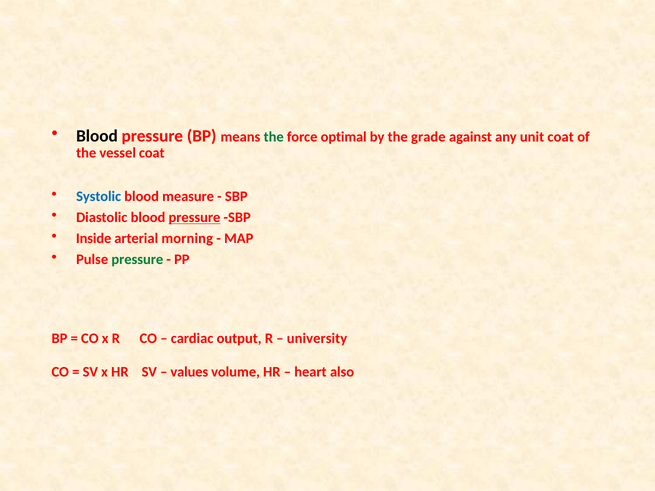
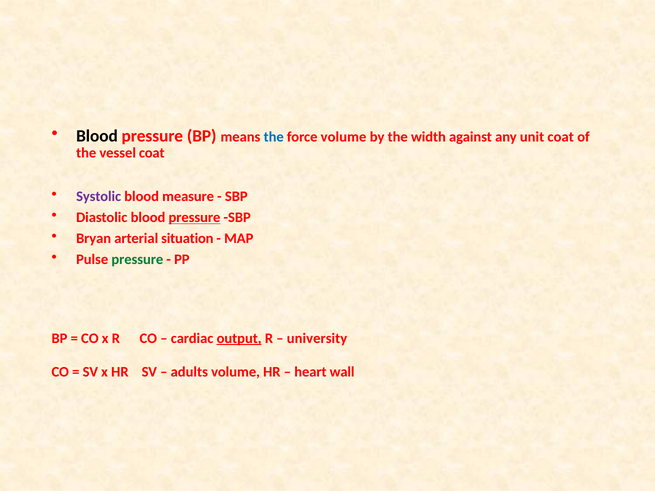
the colour: green -> blue (274, 137)
force optimal: optimal -> volume (344, 137)
grade: grade -> width (428, 137)
Systolic colour: blue -> purple (99, 197)
Inside: Inside -> Bryan (94, 239)
morning: morning -> situation (187, 239)
output underline: none -> present (239, 339)
values: values -> adults (189, 372)
also: also -> wall (342, 372)
